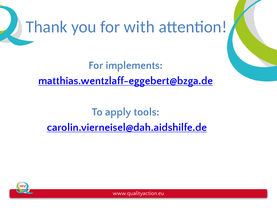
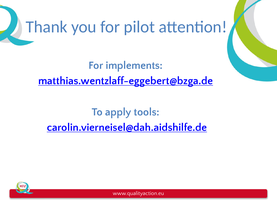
with: with -> pilot (139, 27)
